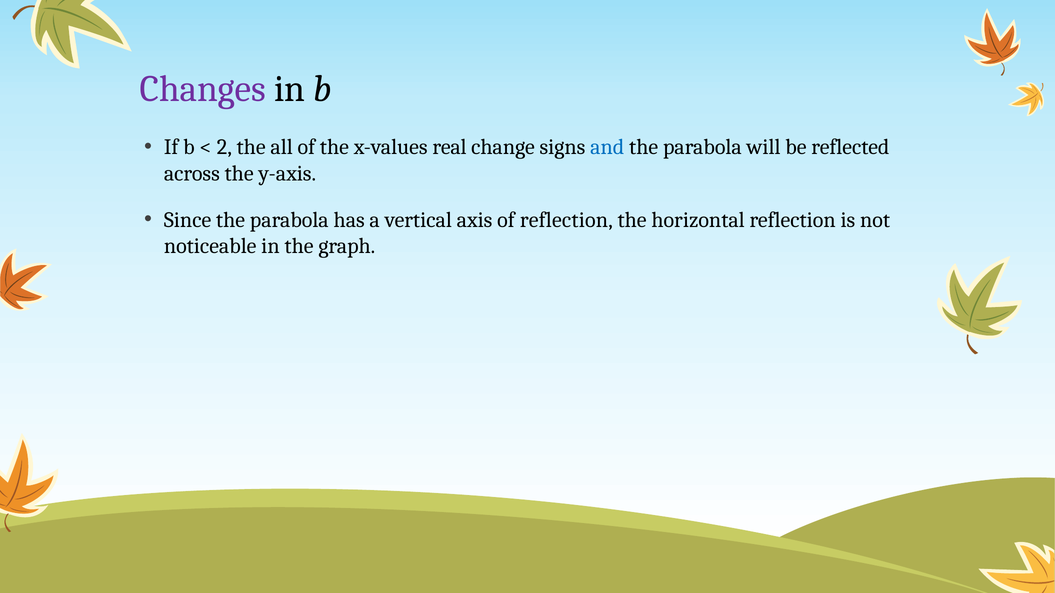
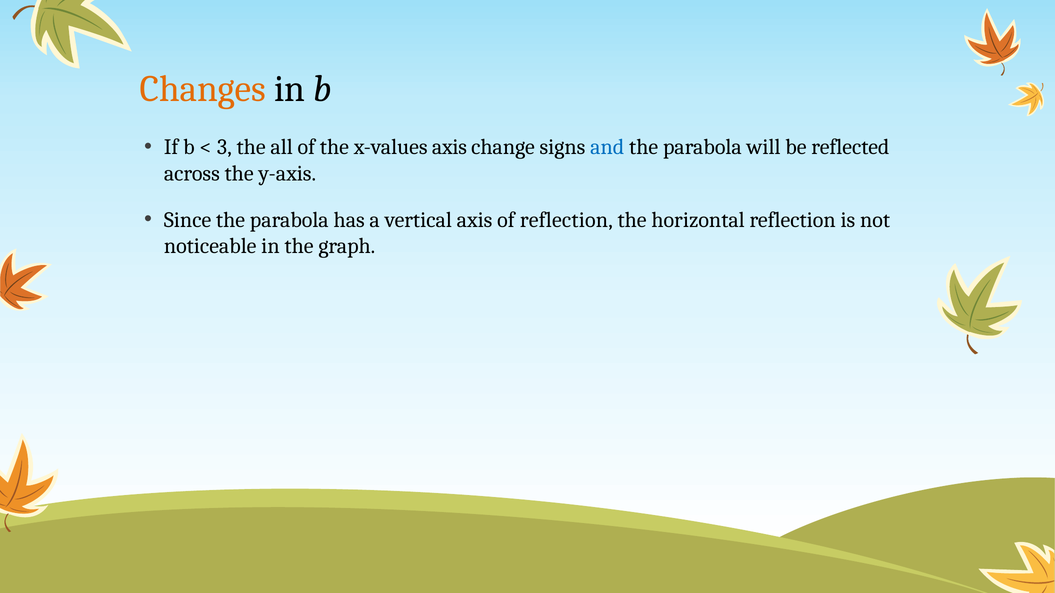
Changes colour: purple -> orange (203, 89)
2: 2 -> 3 (224, 147)
x-values real: real -> axis (449, 147)
